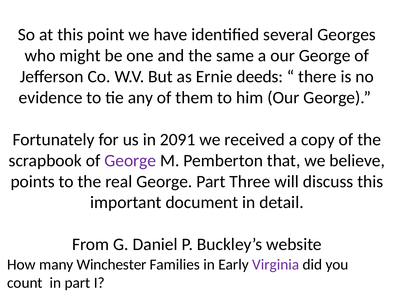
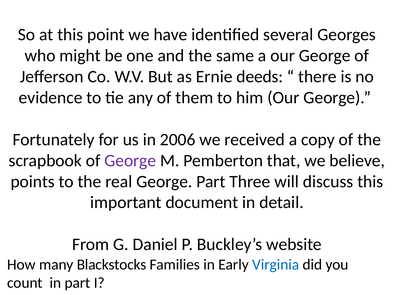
2091: 2091 -> 2006 (178, 140)
Winchester: Winchester -> Blackstocks (112, 265)
Virginia colour: purple -> blue (276, 265)
